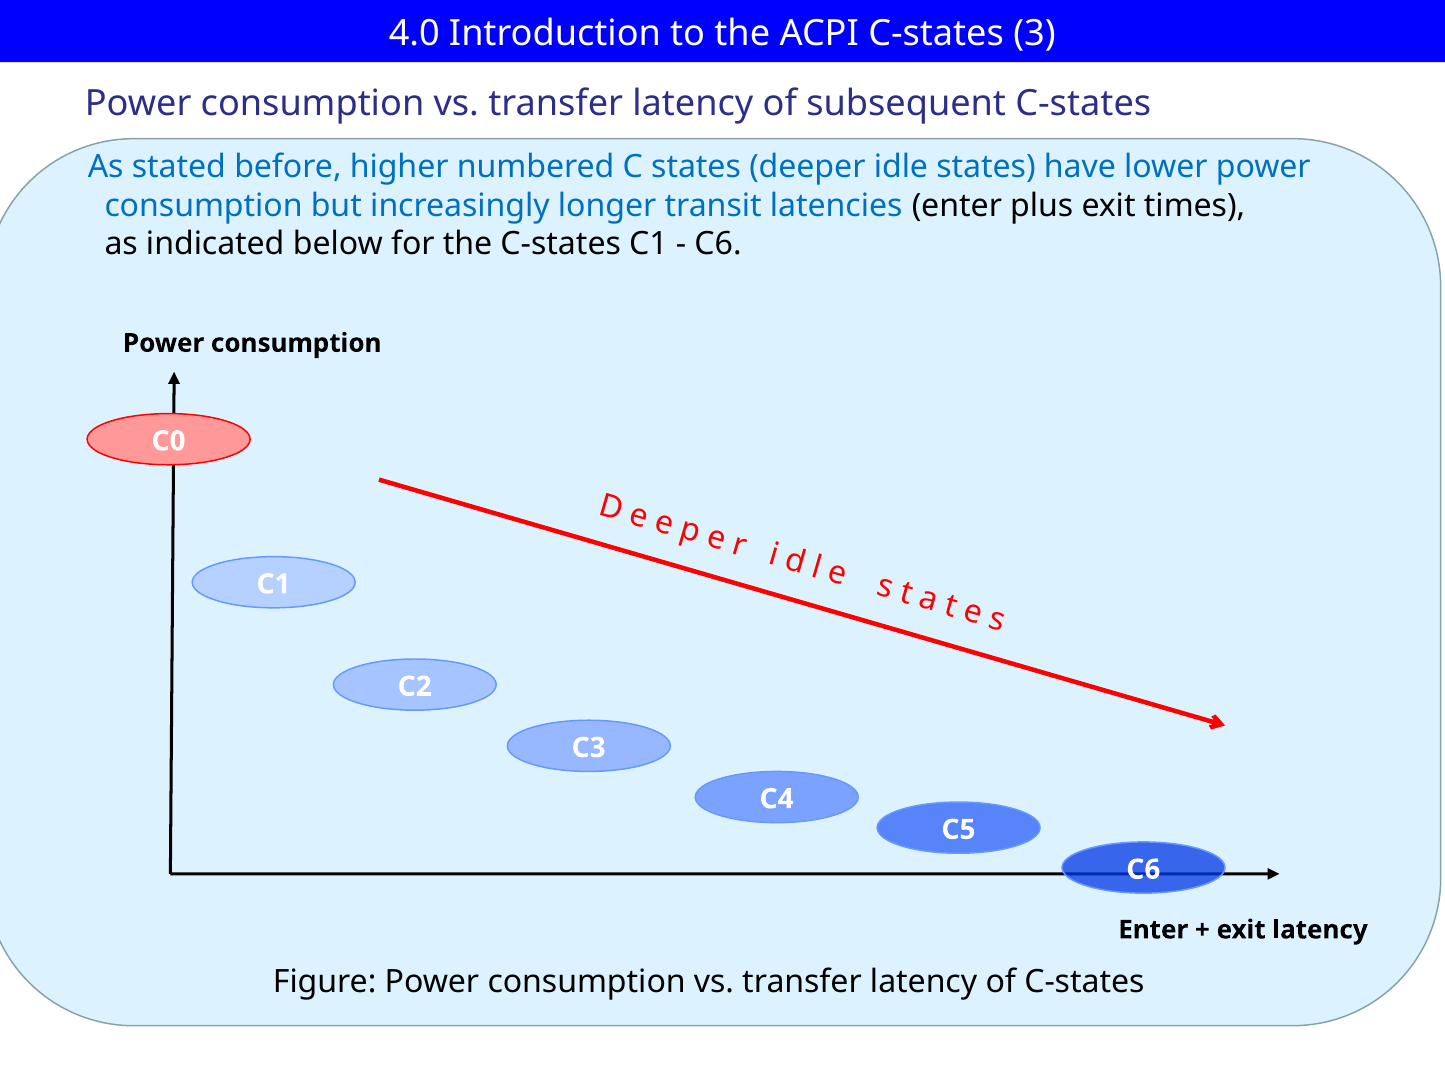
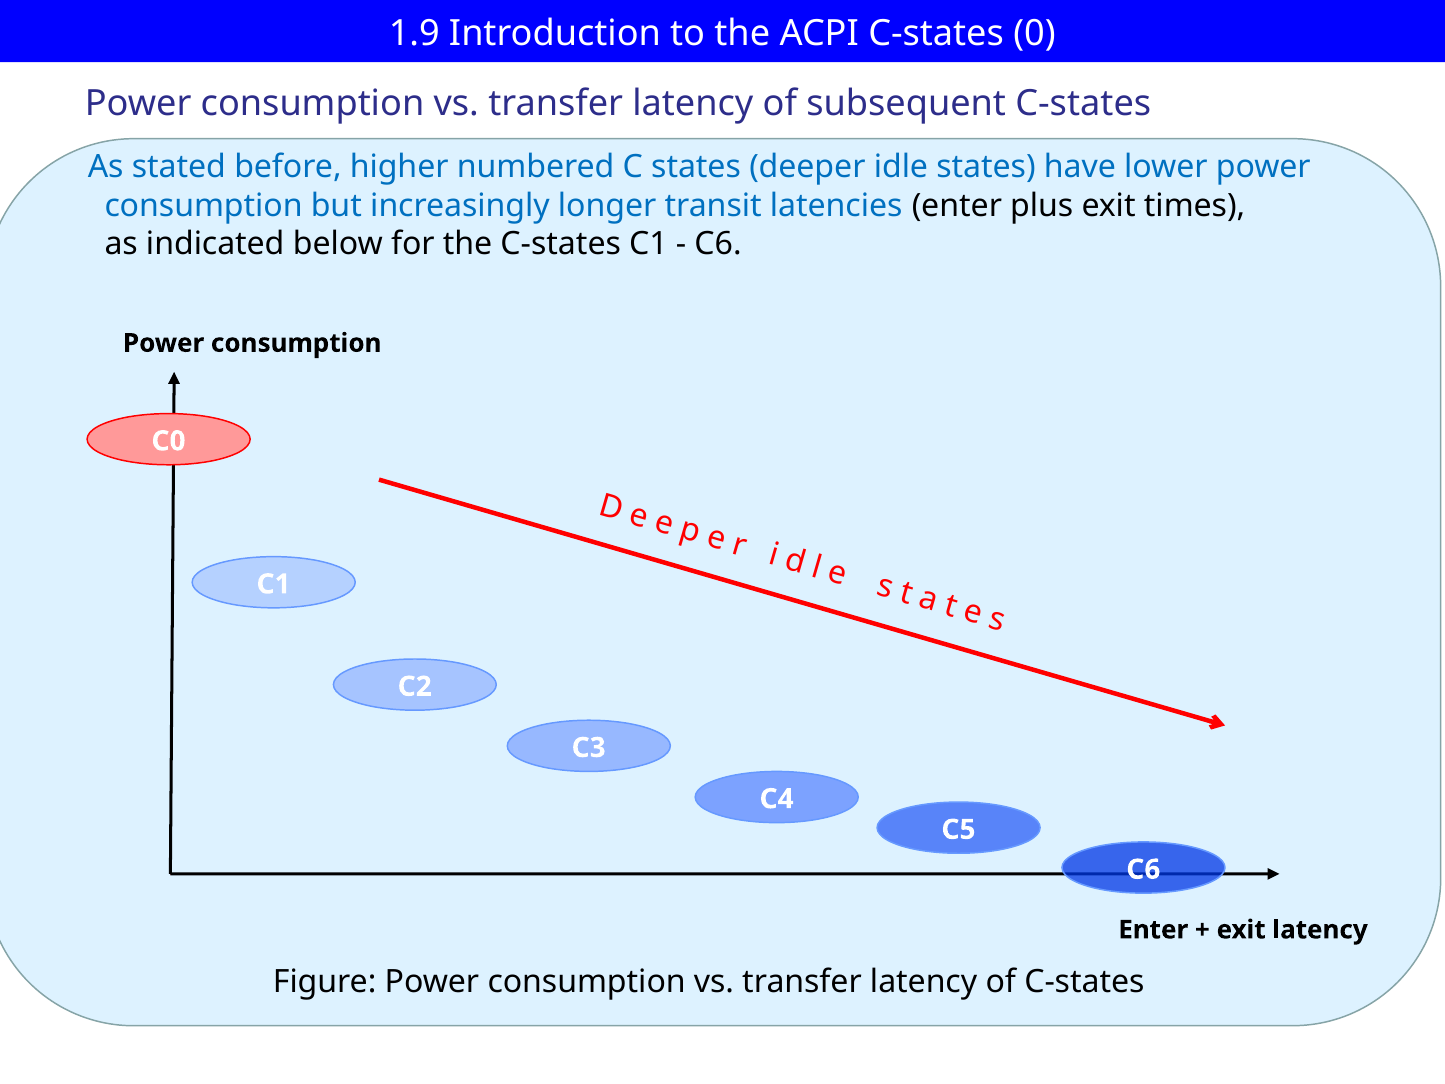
4.0: 4.0 -> 1.9 (414, 34)
3: 3 -> 0 (1034, 34)
